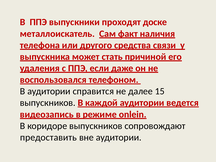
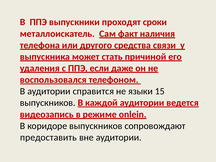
доске: доске -> сроки (155, 22)
далее: далее -> языки (140, 91)
